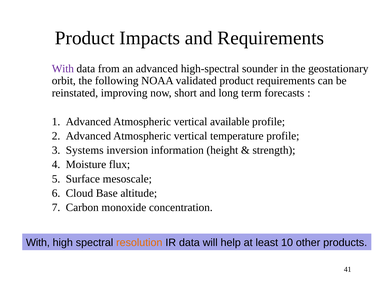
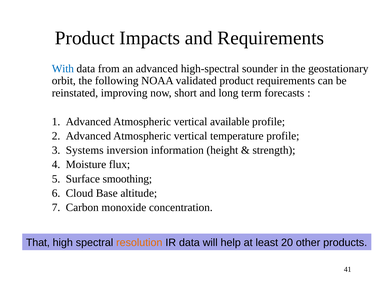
With colour: purple -> blue (63, 69)
mesoscale: mesoscale -> smoothing (127, 179)
With: With -> That (38, 243)
10: 10 -> 20 (287, 243)
